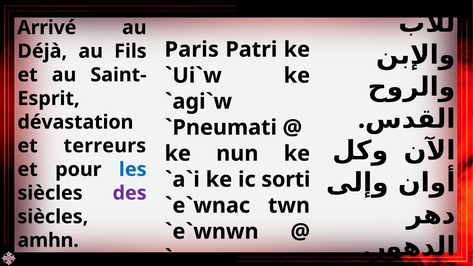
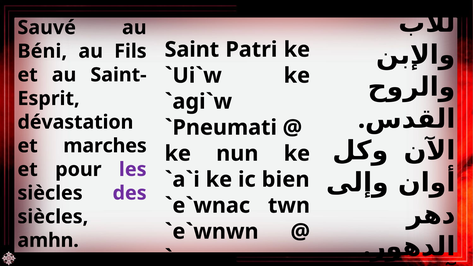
Arrivé: Arrivé -> Sauvé (47, 28)
Paris: Paris -> Saint (192, 50)
Déjà: Déjà -> Béni (42, 51)
terreurs: terreurs -> marches (105, 146)
les colour: blue -> purple (133, 169)
sorti: sorti -> bien (286, 180)
